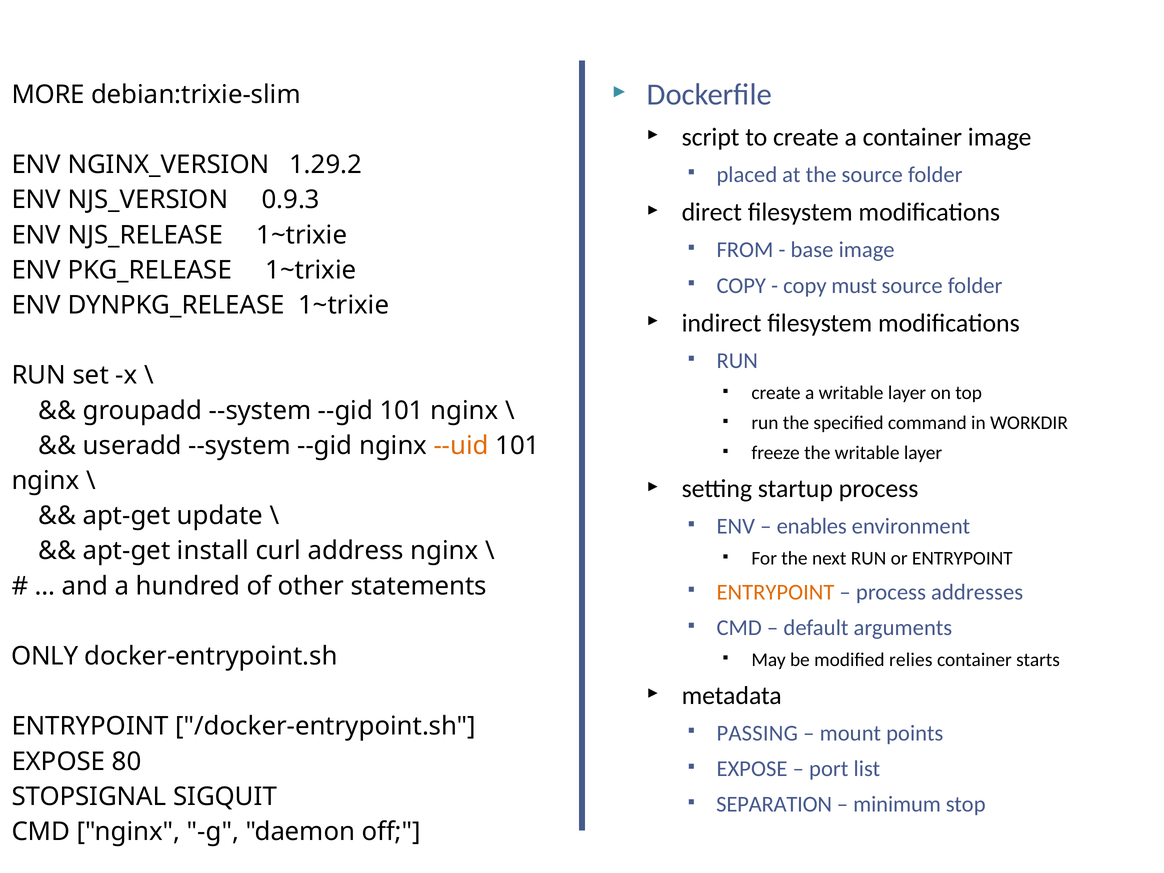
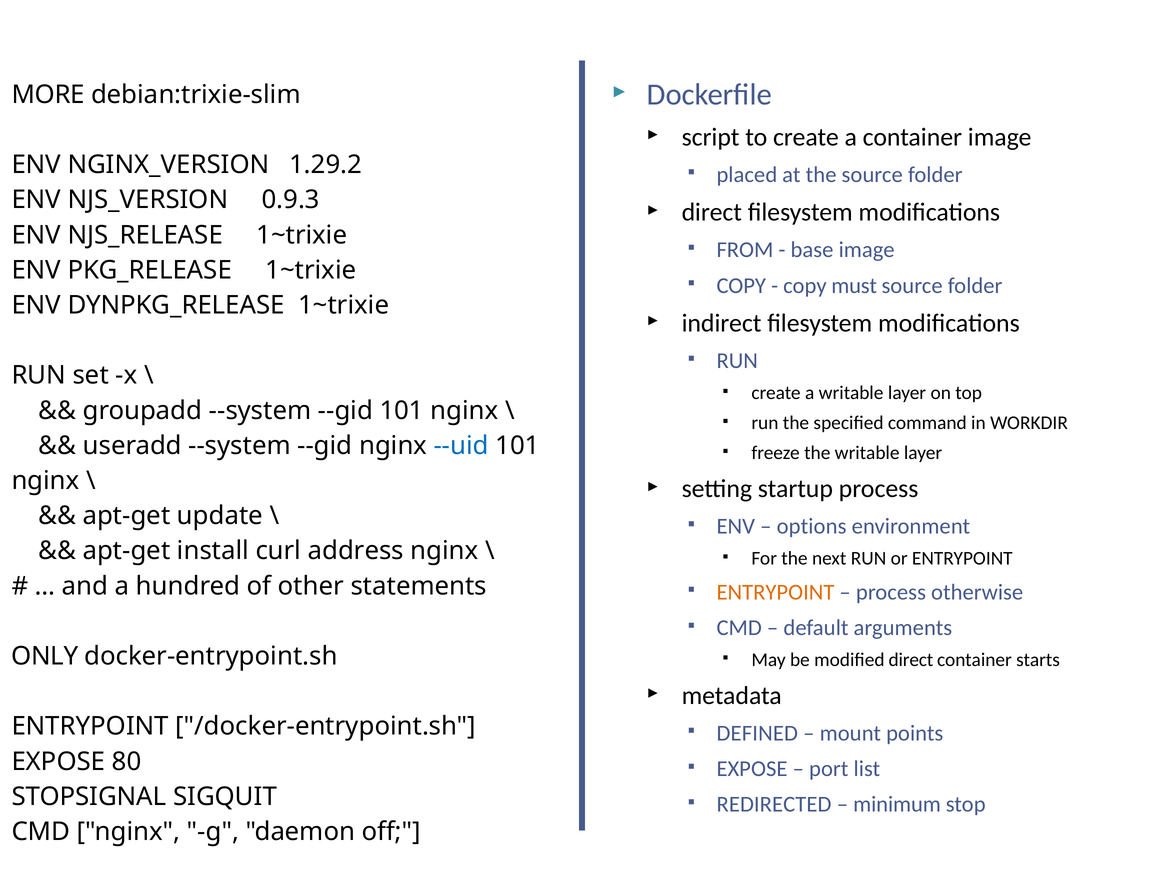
--uid colour: orange -> blue (461, 446)
enables: enables -> options (812, 526)
addresses: addresses -> otherwise (977, 592)
modified relies: relies -> direct (911, 660)
PASSING: PASSING -> DEFINED (757, 733)
SEPARATION: SEPARATION -> REDIRECTED (774, 804)
